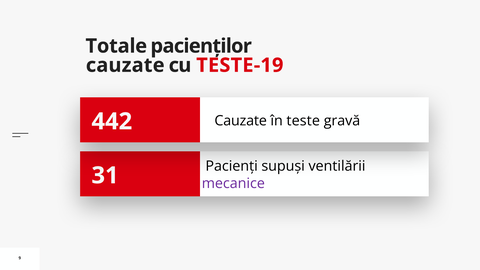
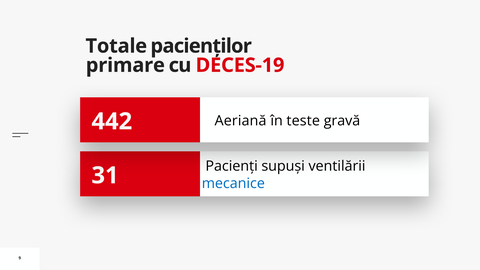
cauzate: cauzate -> primare (125, 65)
TESTE-19: TESTE-19 -> DECES-19 (240, 65)
Cauzate: Cauzate -> Aeriană (241, 121)
mecanice colour: purple -> blue (233, 183)
